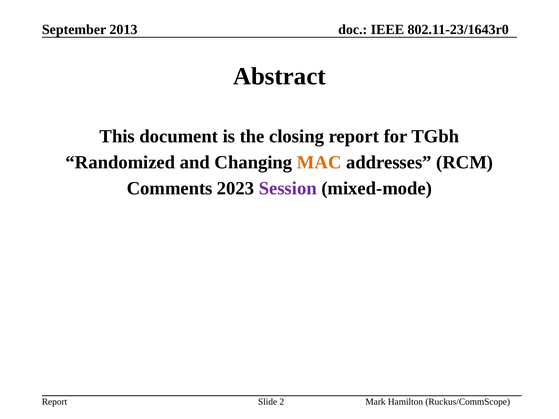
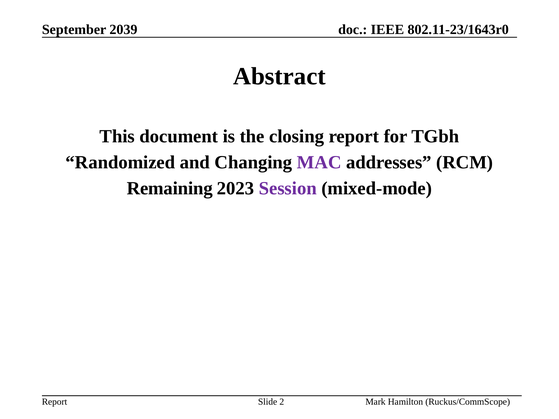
2013: 2013 -> 2039 (123, 30)
MAC colour: orange -> purple (319, 162)
Comments: Comments -> Remaining (170, 189)
